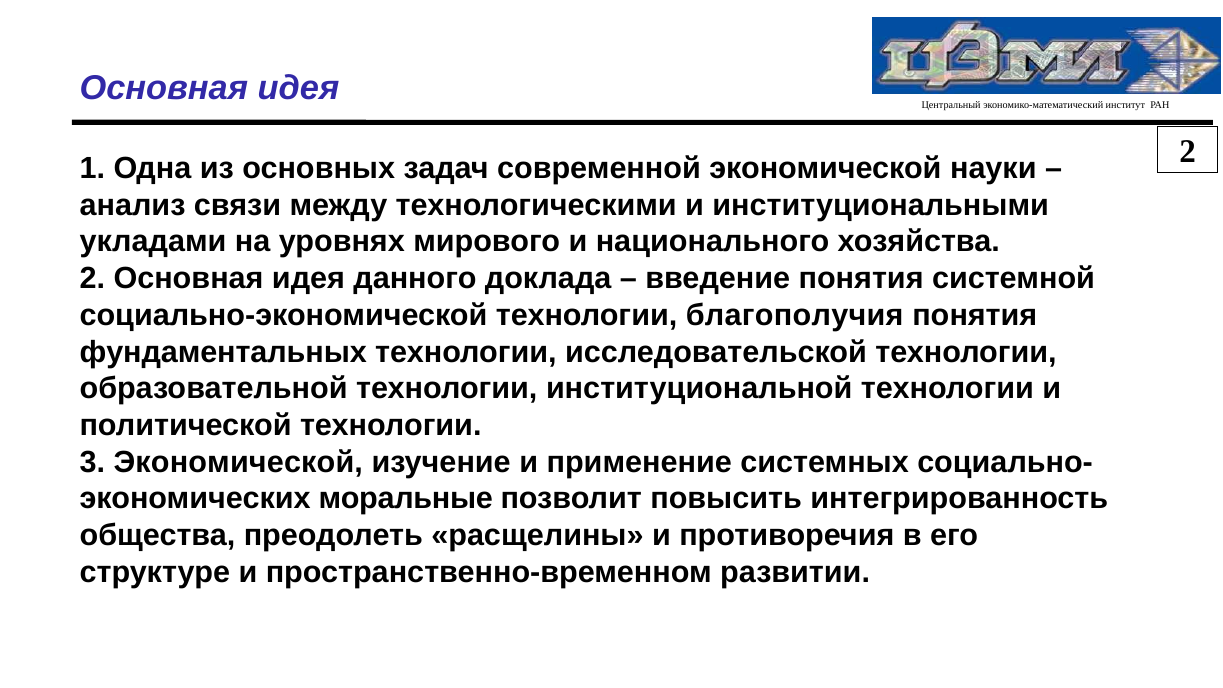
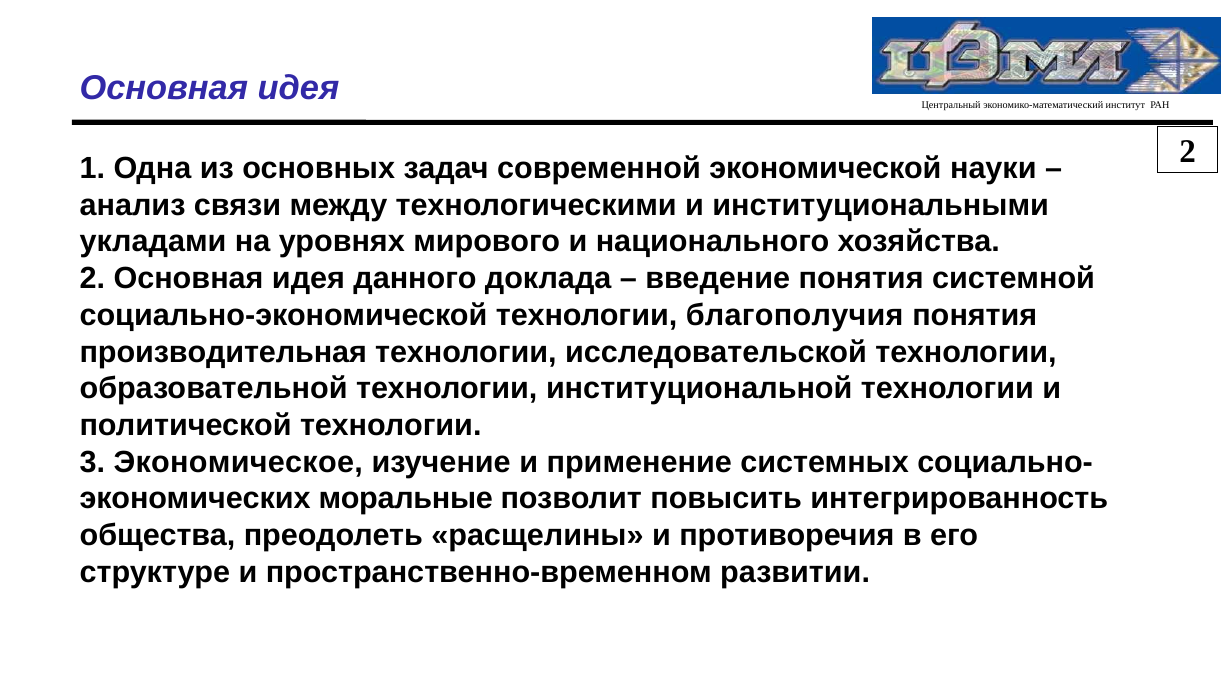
фундаментальных: фундаментальных -> производительная (223, 352)
3 Экономической: Экономической -> Экономическое (238, 462)
